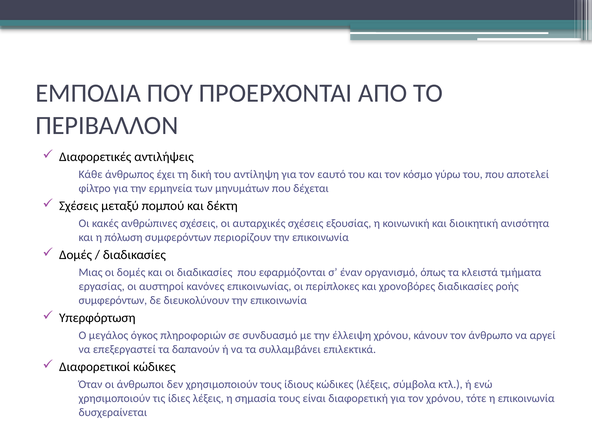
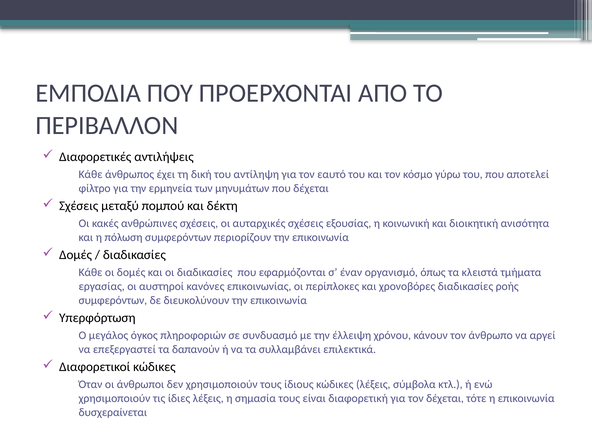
Μιας: Μιας -> Κάθε (91, 272)
τον χρόνου: χρόνου -> δέχεται (445, 398)
